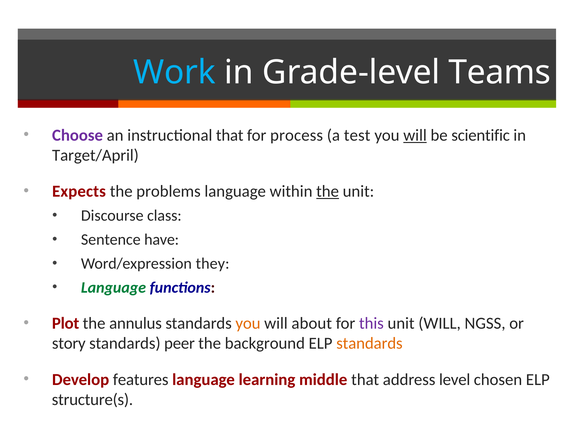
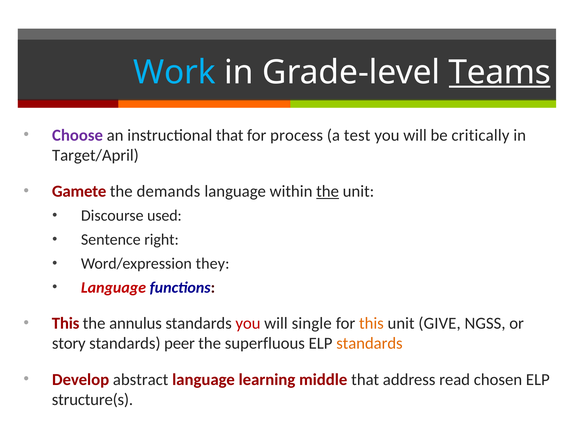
Teams underline: none -> present (500, 72)
will underline: present -> none (415, 135)
scientific: scientific -> critically (480, 135)
Expects: Expects -> Gamete (79, 191)
problems: problems -> demands (168, 191)
class: class -> used (164, 215)
have: have -> right (162, 239)
Language colour: green -> red (114, 287)
Plot: Plot -> This (66, 323)
you colour: orange -> red (248, 323)
about: about -> single (312, 323)
this colour: purple -> orange (371, 323)
unit WILL: WILL -> GIVE (440, 323)
background: background -> superfluous (265, 343)
features: features -> abstract (141, 379)
level: level -> read (455, 379)
